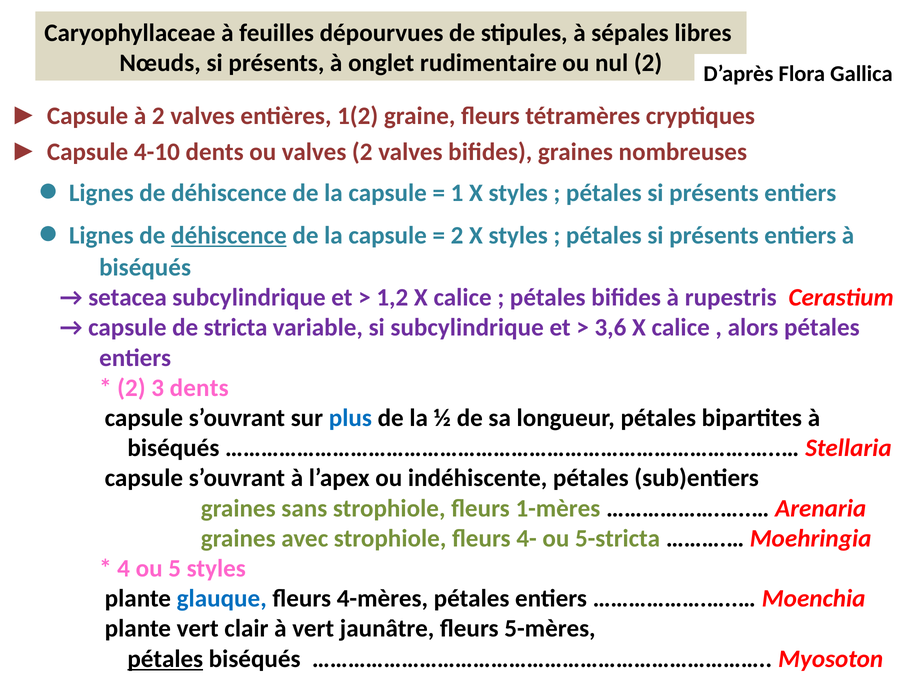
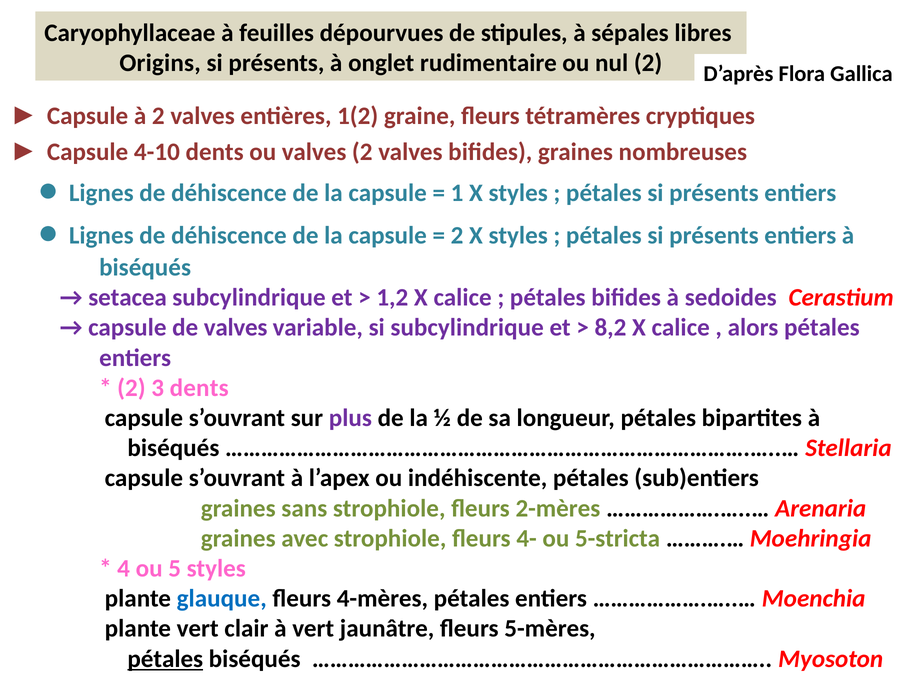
Nœuds: Nœuds -> Origins (160, 63)
déhiscence underline: present -> none (229, 235)
rupestris: rupestris -> sedoides (731, 298)
de stricta: stricta -> valves (236, 328)
3,6: 3,6 -> 8,2 (610, 328)
plus colour: blue -> purple (350, 418)
1-mères: 1-mères -> 2-mères (558, 508)
